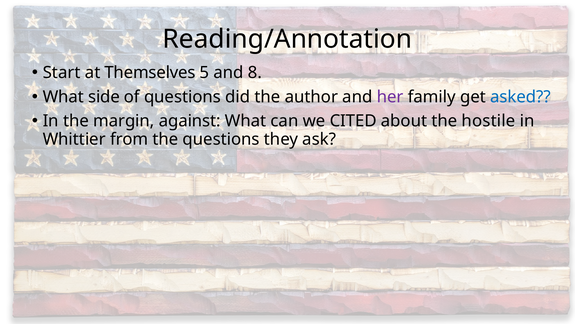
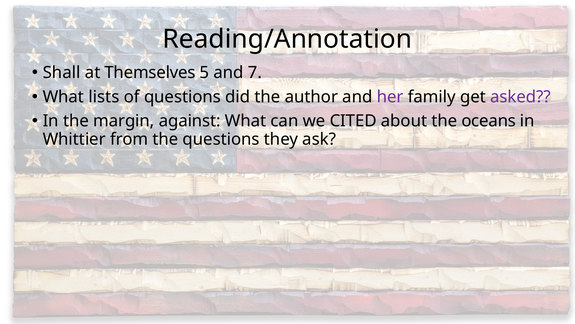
Start: Start -> Shall (62, 73)
8: 8 -> 7 (255, 73)
side: side -> lists (104, 97)
asked colour: blue -> purple (520, 97)
hostile: hostile -> oceans (489, 121)
